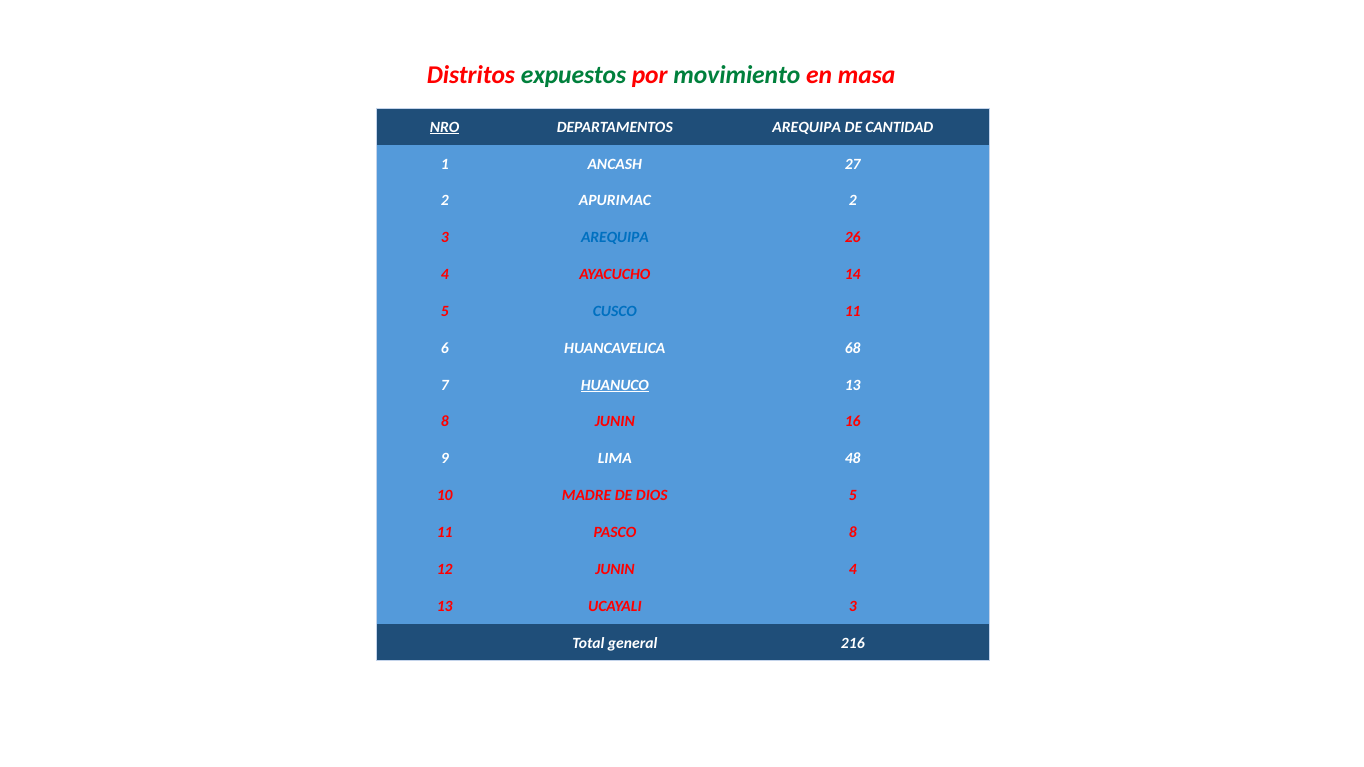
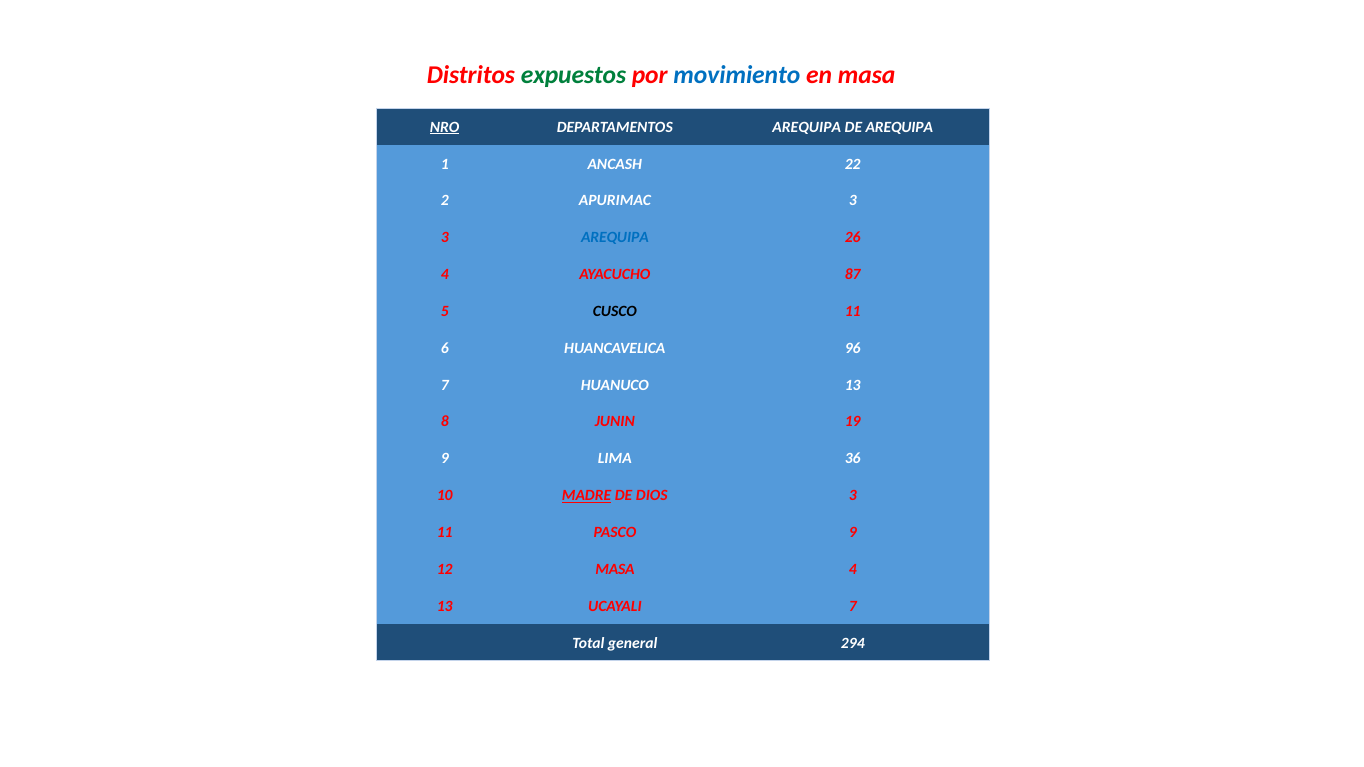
movimiento colour: green -> blue (737, 75)
DE CANTIDAD: CANTIDAD -> AREQUIPA (899, 127)
27: 27 -> 22 (853, 164)
APURIMAC 2: 2 -> 3 (853, 201)
14: 14 -> 87 (853, 275)
CUSCO colour: blue -> black (615, 311)
68: 68 -> 96 (853, 348)
HUANUCO underline: present -> none (615, 385)
16: 16 -> 19 (853, 422)
48: 48 -> 36 (853, 459)
MADRE underline: none -> present (587, 496)
DIOS 5: 5 -> 3 (853, 496)
PASCO 8: 8 -> 9 (853, 533)
12 JUNIN: JUNIN -> MASA (615, 569)
UCAYALI 3: 3 -> 7 (853, 606)
216: 216 -> 294 (853, 643)
